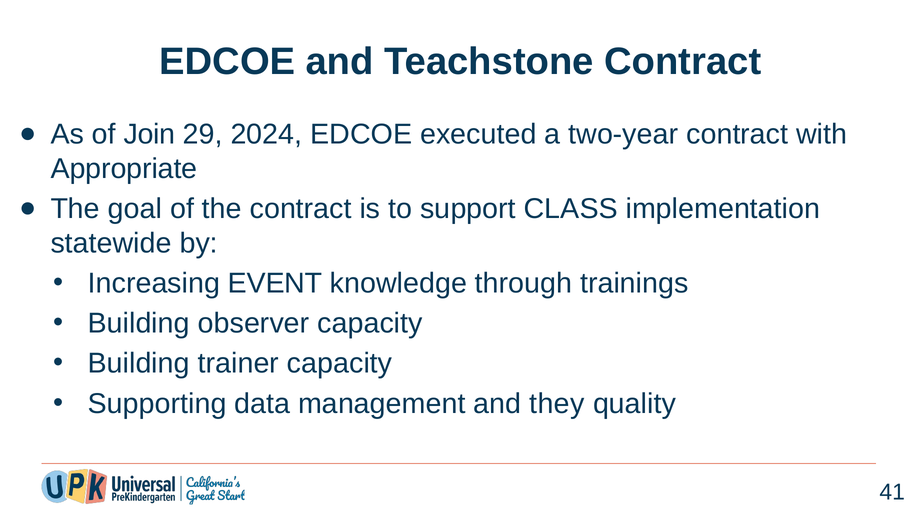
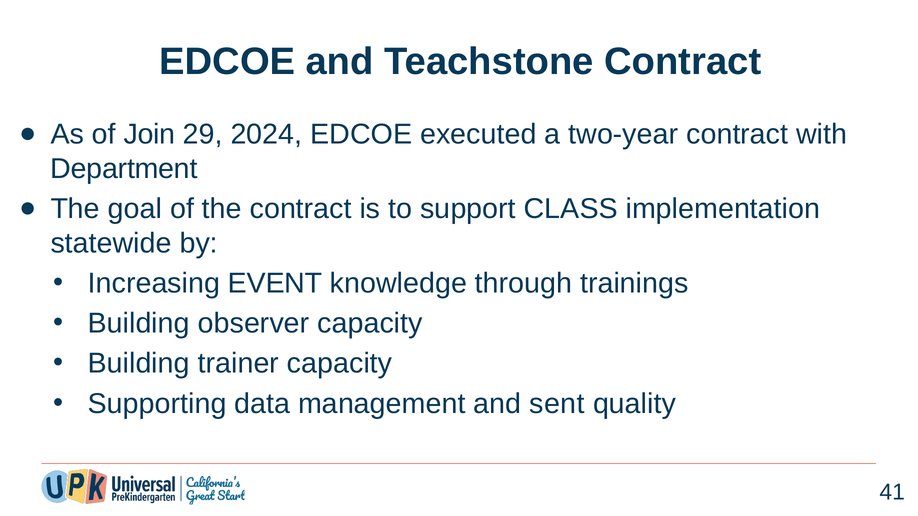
Appropriate: Appropriate -> Department (124, 169)
they: they -> sent (557, 404)
